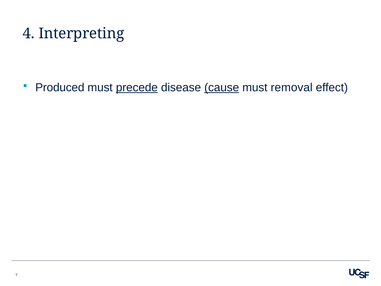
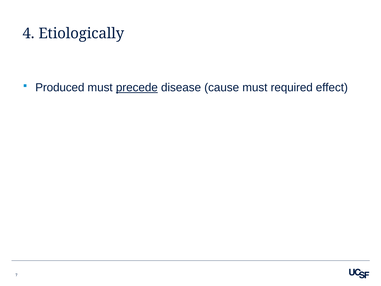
Interpreting: Interpreting -> Etiologically (81, 33)
cause underline: present -> none (222, 88)
removal: removal -> required (292, 88)
